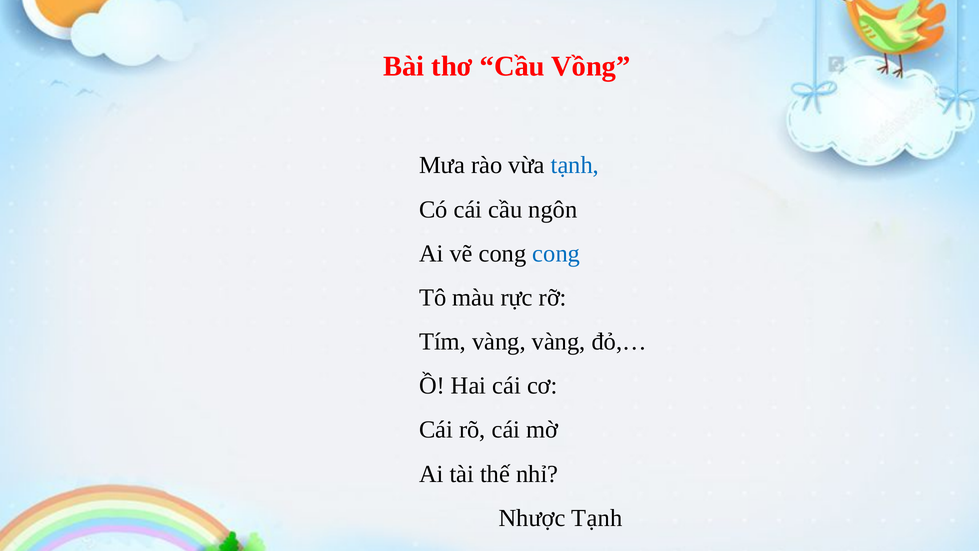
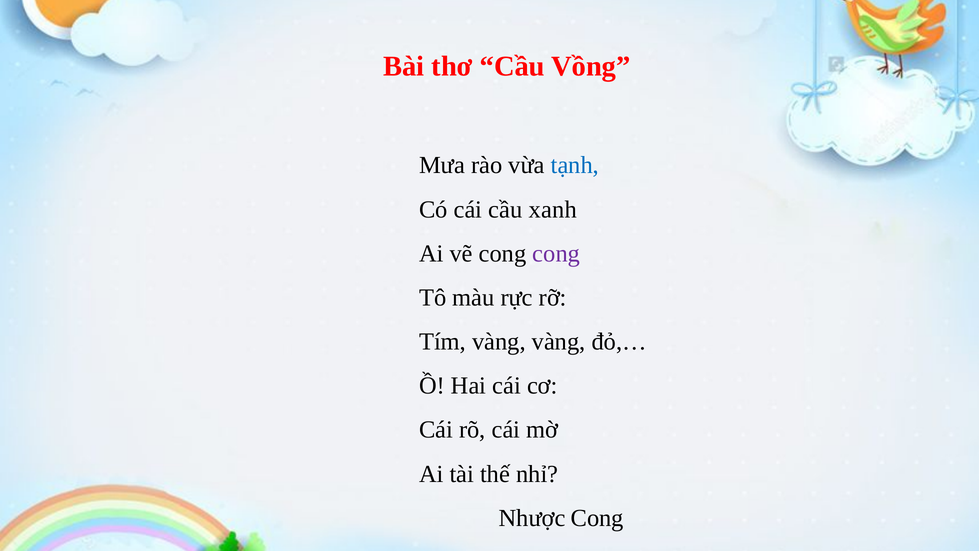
ngôn: ngôn -> xanh (553, 209)
cong colour: blue -> purple (556, 253)
Nhược Tạnh: Tạnh -> Cong (597, 518)
